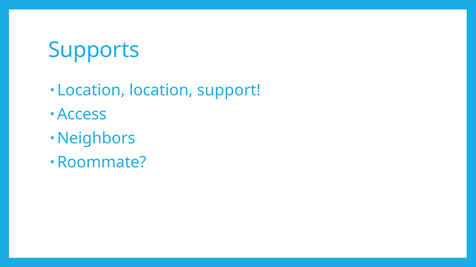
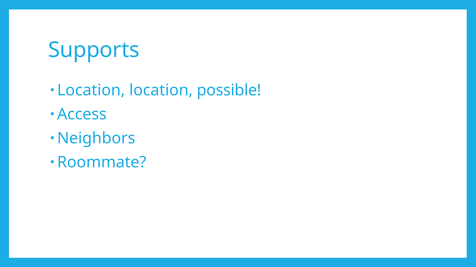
support: support -> possible (229, 91)
